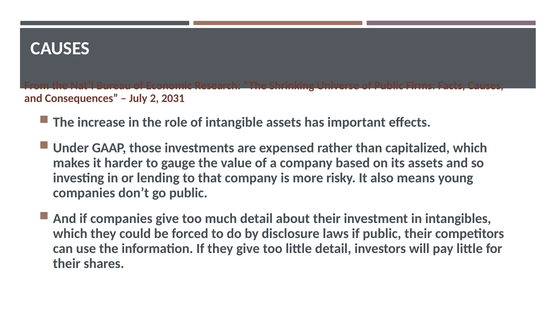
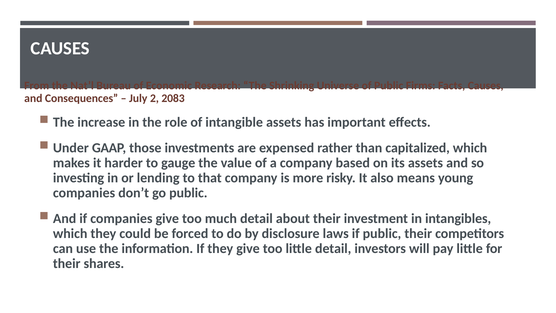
2031: 2031 -> 2083 (173, 98)
